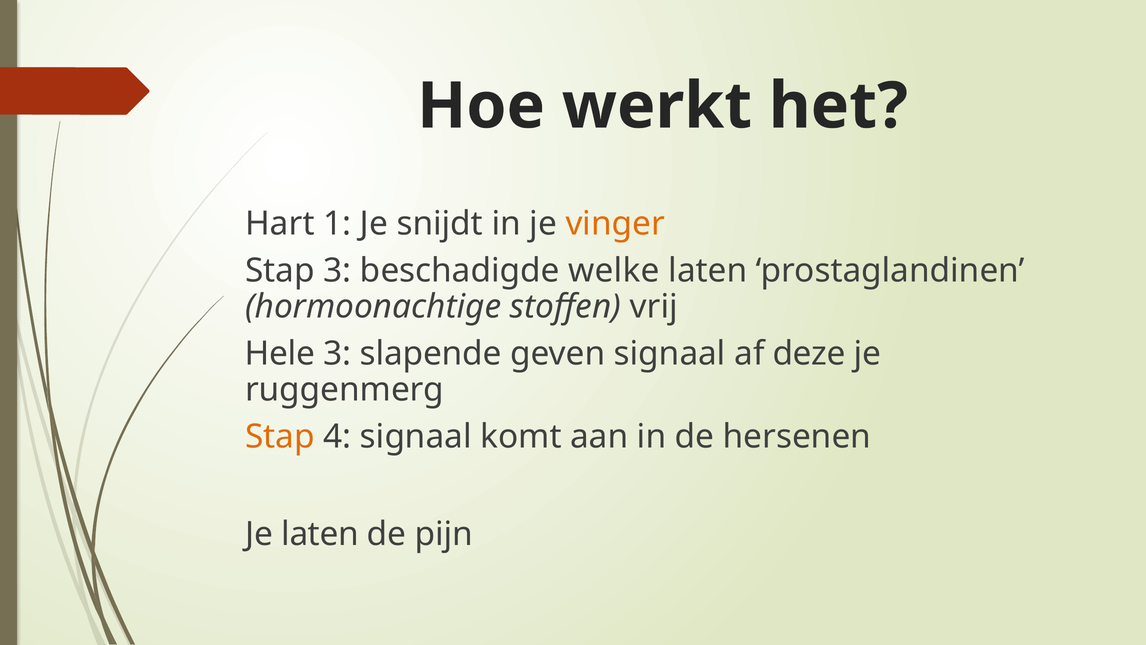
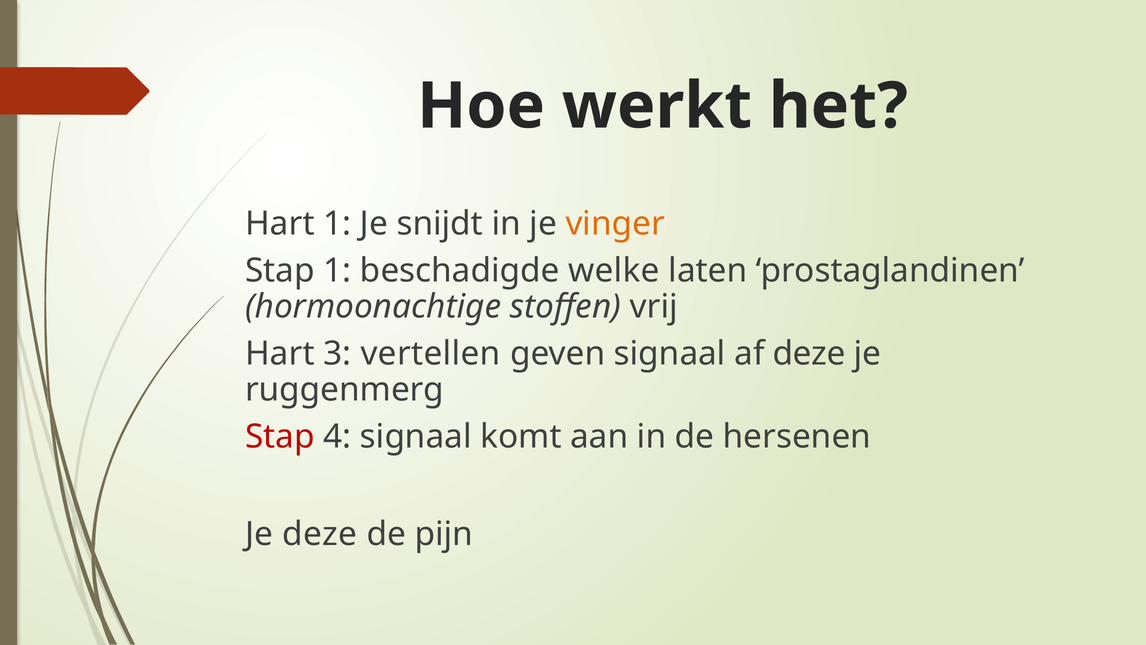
Stap 3: 3 -> 1 (337, 270)
Hele: Hele -> Hart (280, 353)
slapende: slapende -> vertellen (431, 353)
Stap colour: orange -> red (280, 436)
Je laten: laten -> deze (320, 534)
